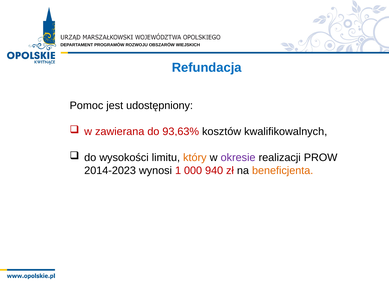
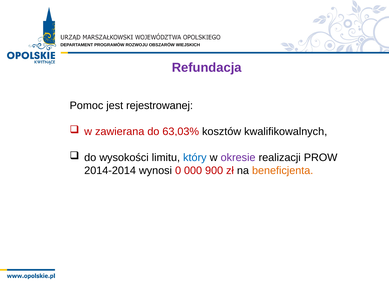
Refundacja colour: blue -> purple (207, 68)
udostępniony: udostępniony -> rejestrowanej (160, 105)
93,63%: 93,63% -> 63,03% (181, 131)
który colour: orange -> blue (195, 157)
2014-2023: 2014-2023 -> 2014-2014 (110, 170)
1: 1 -> 0 (178, 170)
940: 940 -> 900 (214, 170)
